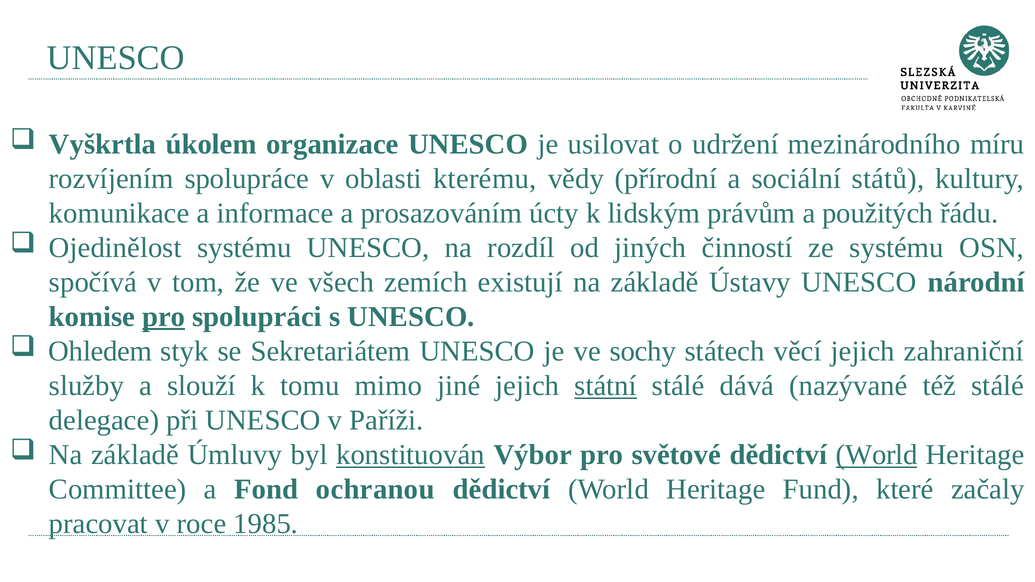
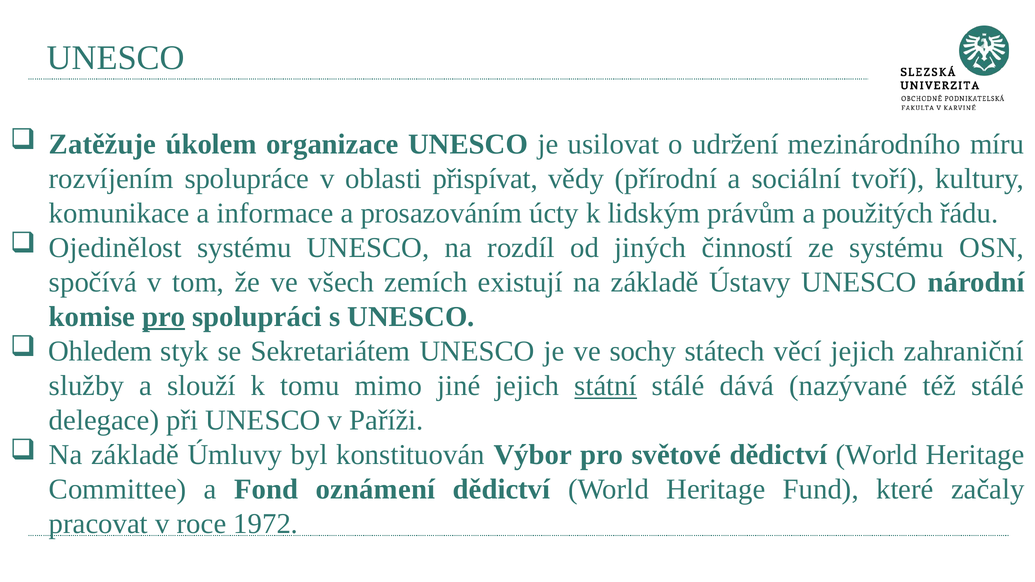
Vyškrtla: Vyškrtla -> Zatěžuje (102, 144)
kterému: kterému -> přispívat (485, 179)
států: států -> tvoří (888, 179)
konstituován underline: present -> none (410, 455)
World underline: present -> none (877, 455)
ochranou: ochranou -> oznámení (375, 489)
1985: 1985 -> 1972 (266, 524)
